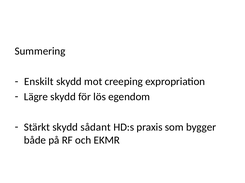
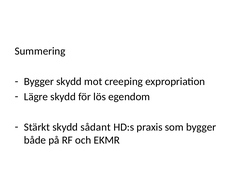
Enskilt: Enskilt -> Bygger (39, 82)
